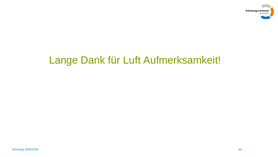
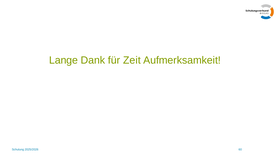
Luft: Luft -> Zeit (132, 60)
